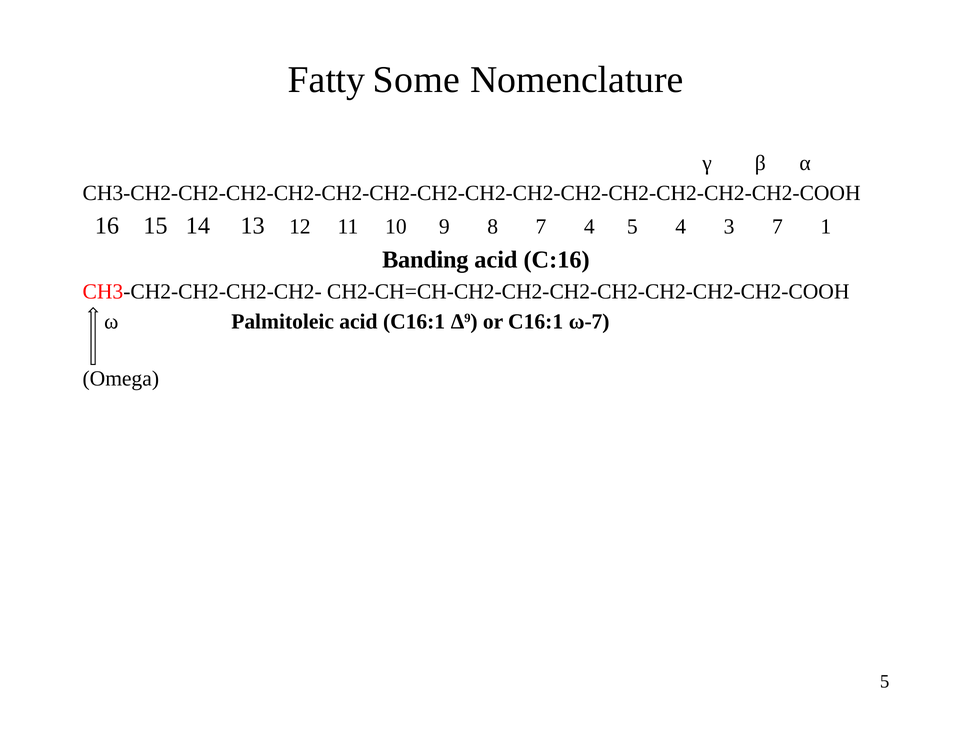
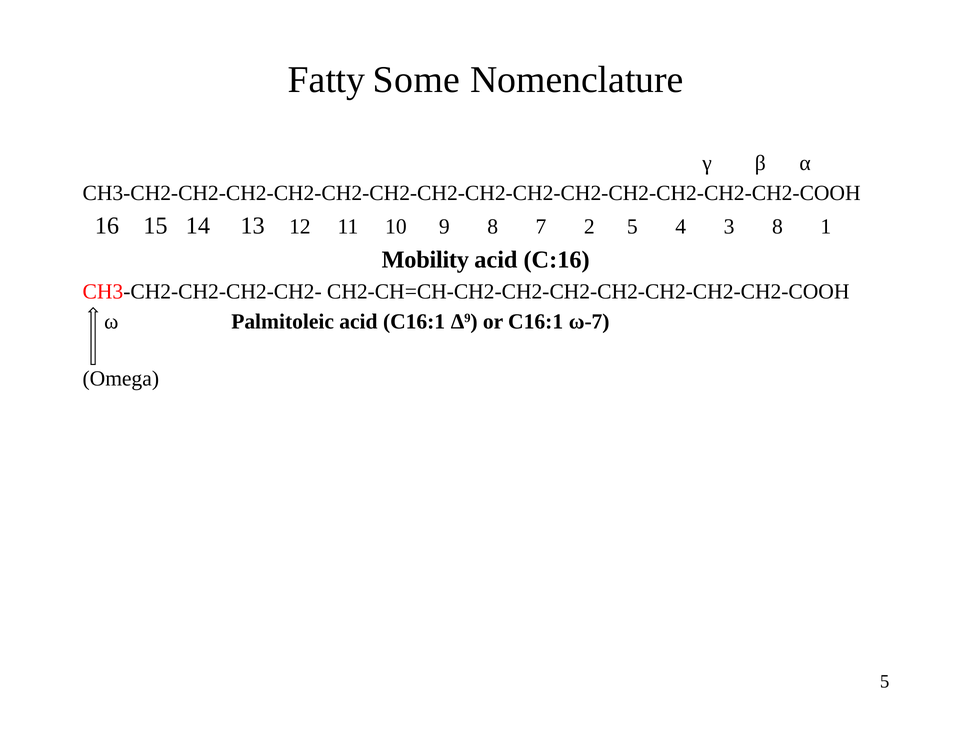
7 4: 4 -> 2 (589, 227)
3 7: 7 -> 8 (777, 227)
Banding: Banding -> Mobility (425, 260)
